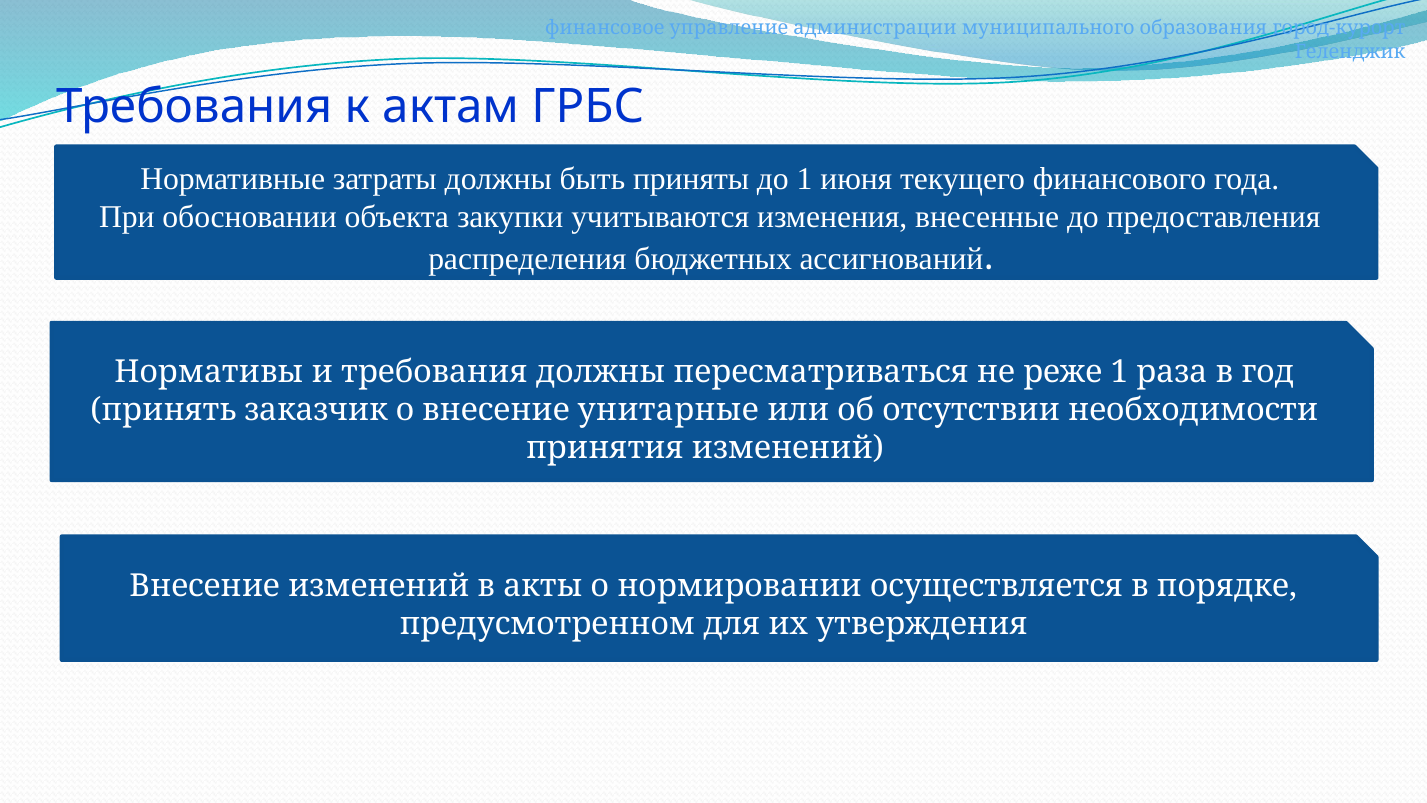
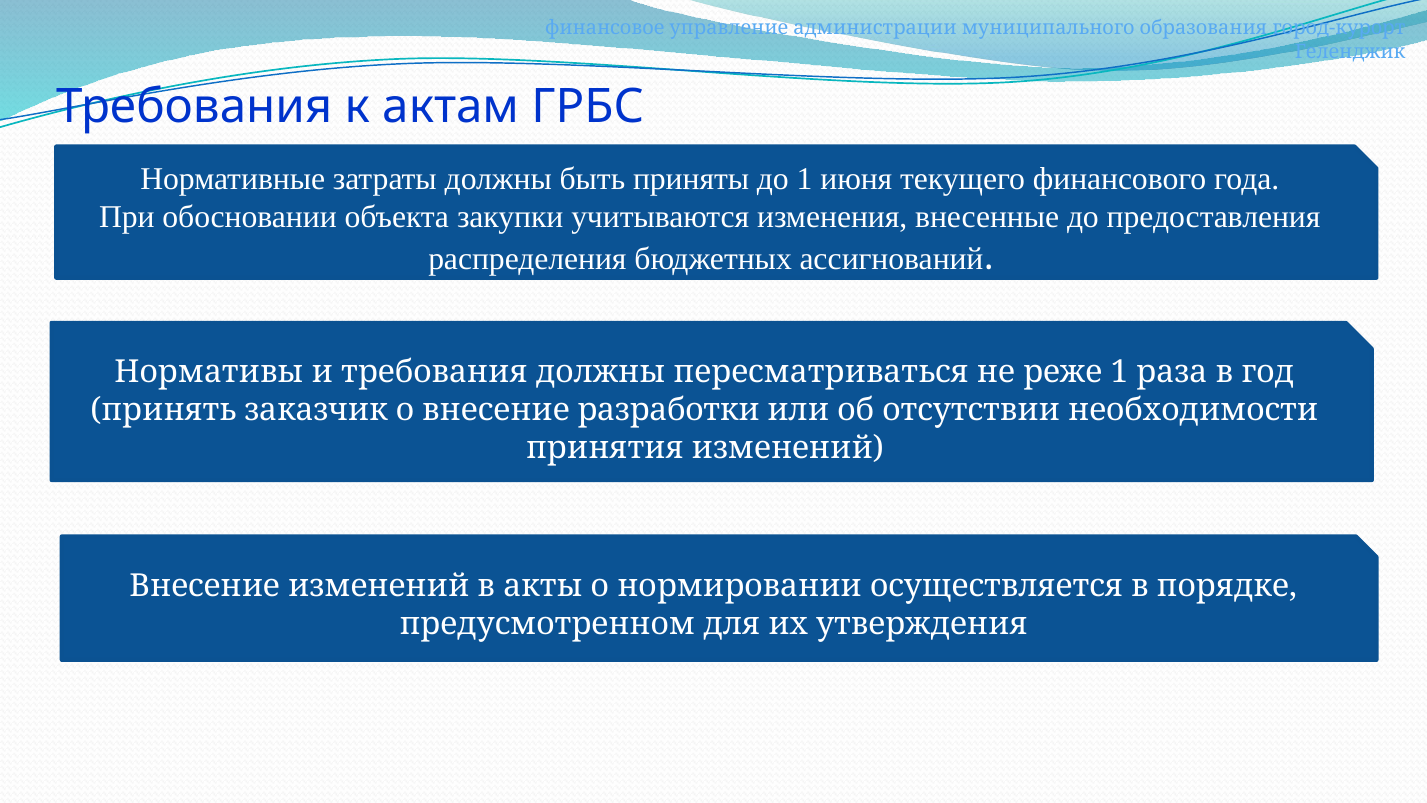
унитарные: унитарные -> разработки (669, 410)
